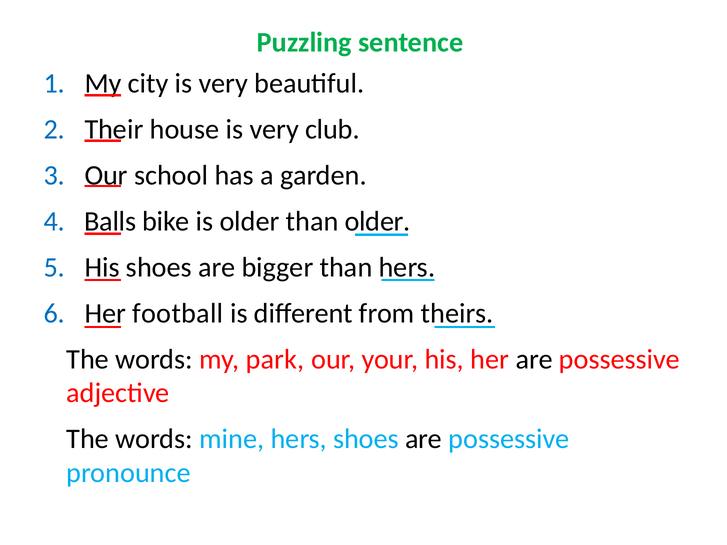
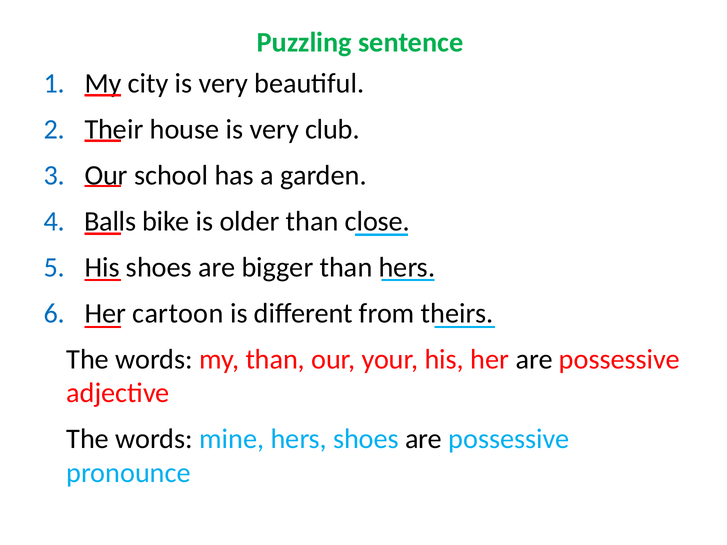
than older: older -> close (377, 221)
football: football -> cartoon (178, 313)
my park: park -> than (275, 359)
